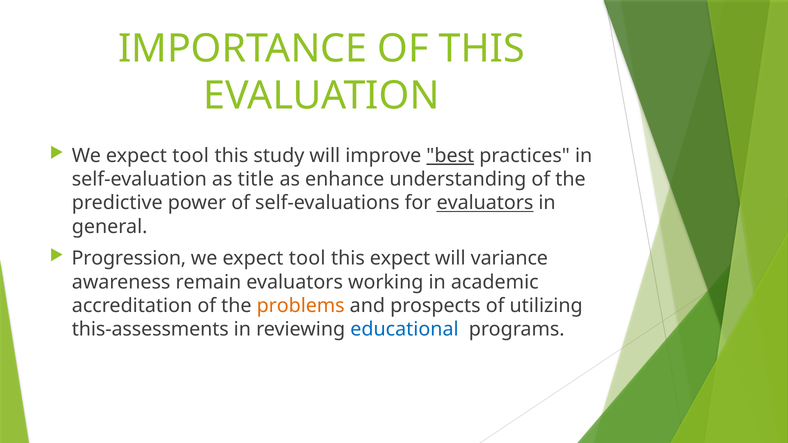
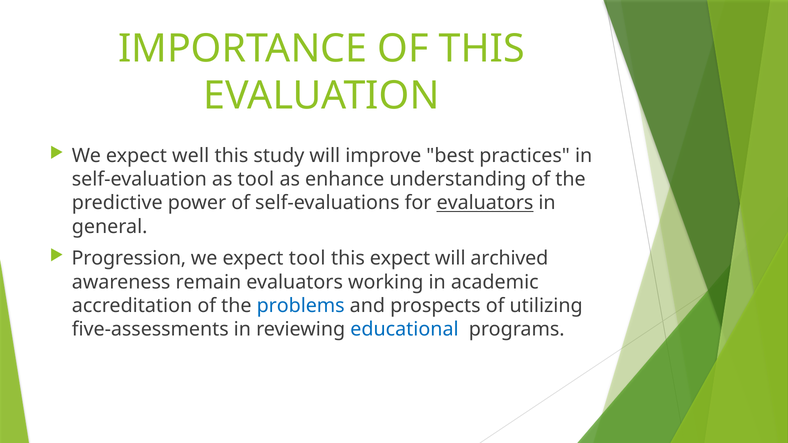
tool: tool -> well (191, 156)
best underline: present -> none (450, 156)
as title: title -> tool (256, 179)
variance: variance -> archived (509, 259)
problems colour: orange -> blue (301, 306)
this-assessments: this-assessments -> five-assessments (150, 330)
